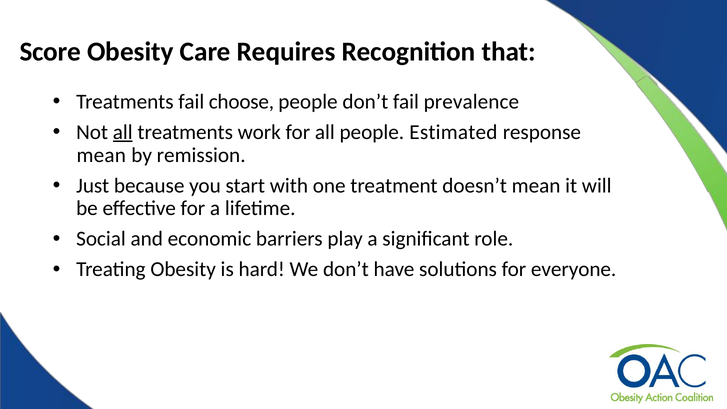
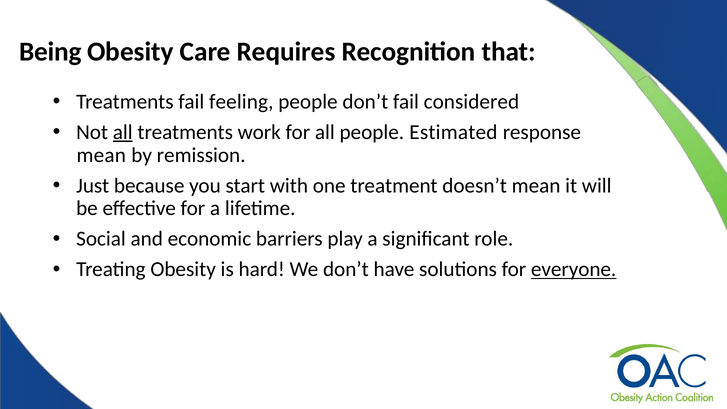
Score: Score -> Being (50, 52)
choose: choose -> feeling (241, 102)
prevalence: prevalence -> considered (471, 102)
everyone underline: none -> present (574, 269)
